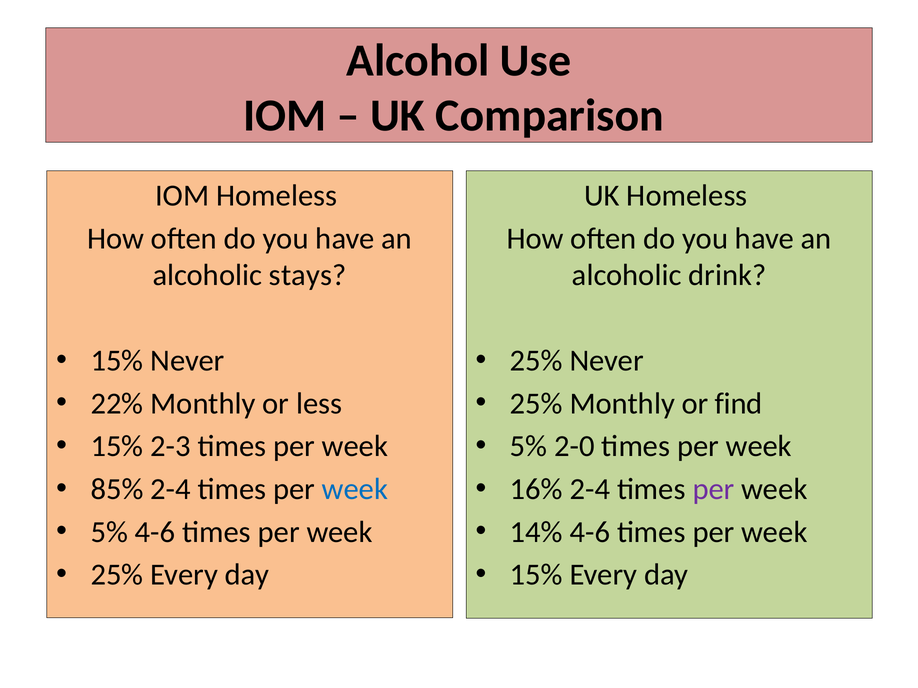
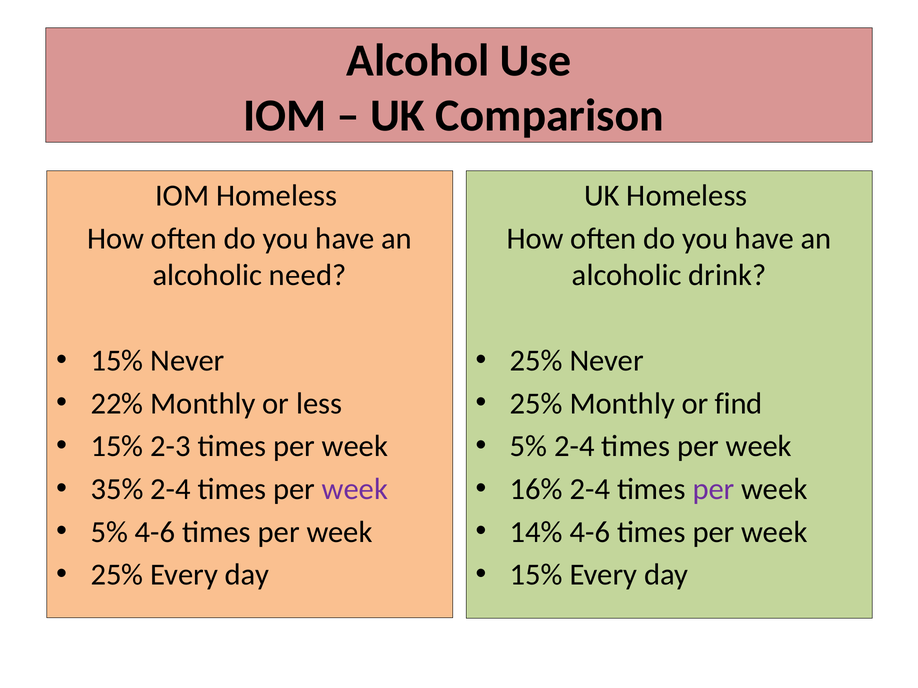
stays: stays -> need (308, 275)
5% 2-0: 2-0 -> 2-4 (574, 447)
85%: 85% -> 35% (117, 490)
week colour: blue -> purple (355, 490)
